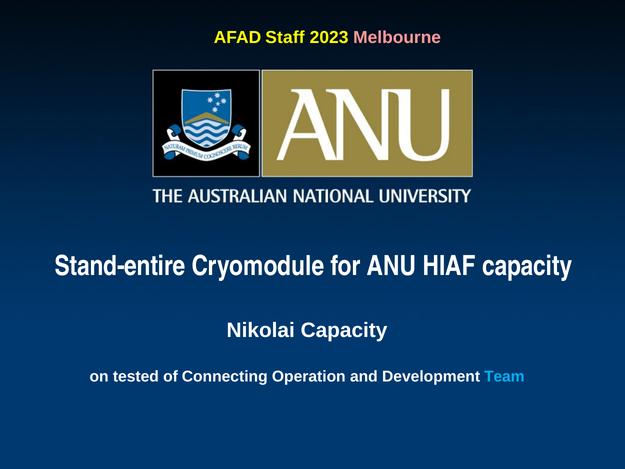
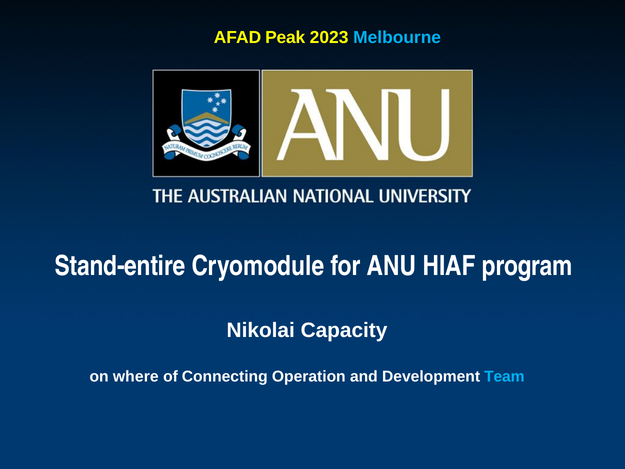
Staff: Staff -> Peak (285, 37)
Melbourne colour: pink -> light blue (397, 37)
HIAF capacity: capacity -> program (527, 266)
tested: tested -> where (136, 377)
